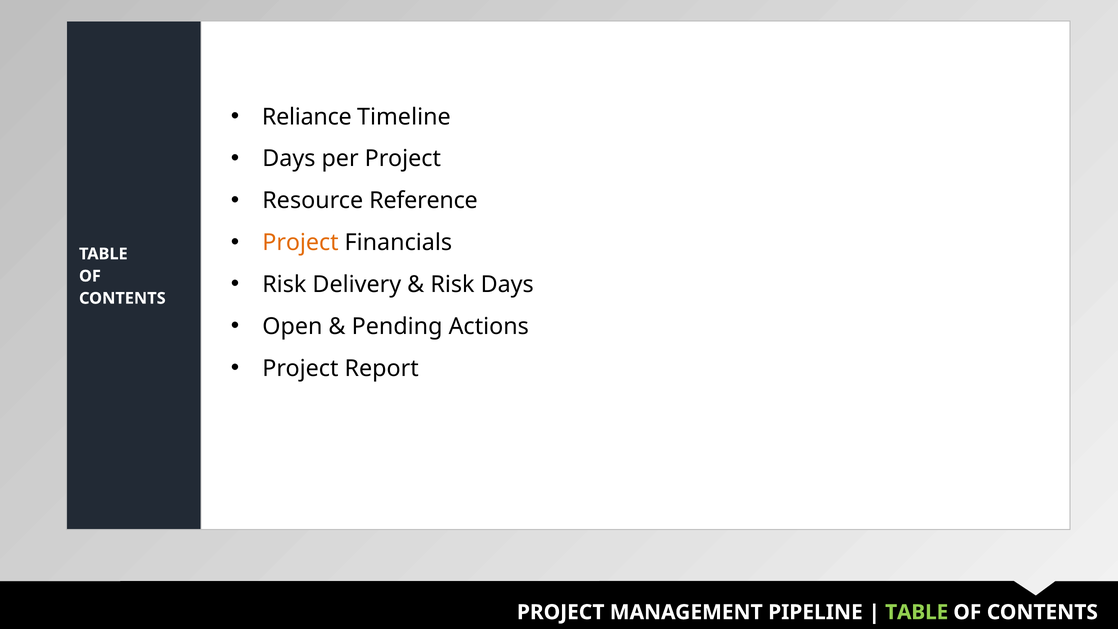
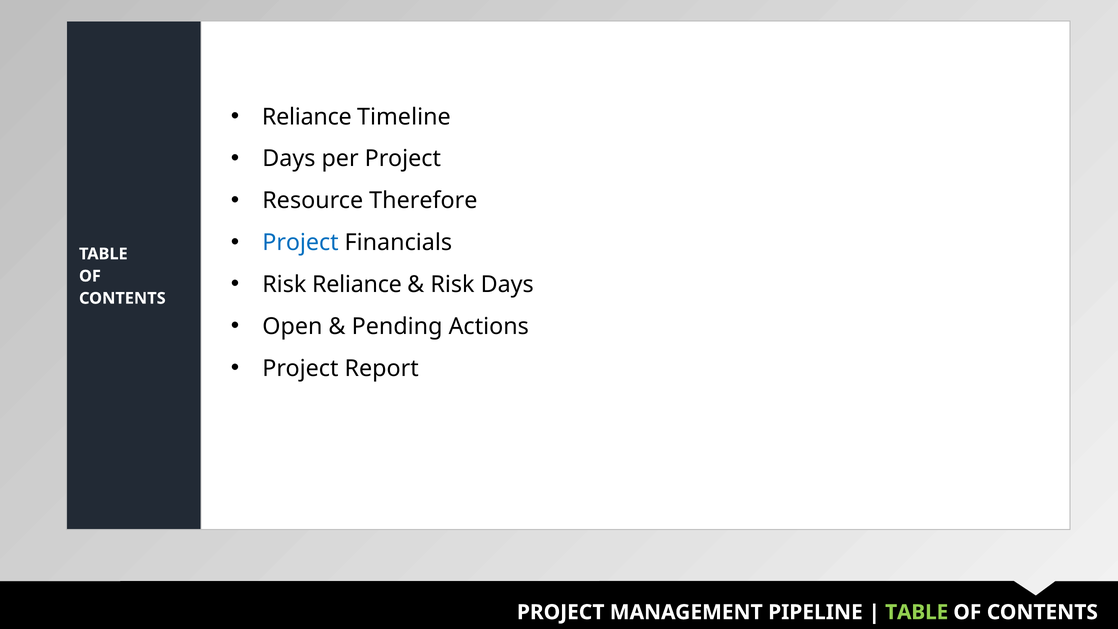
Reference: Reference -> Therefore (423, 201)
Project colour: orange -> blue (300, 243)
Risk Delivery: Delivery -> Reliance (357, 285)
